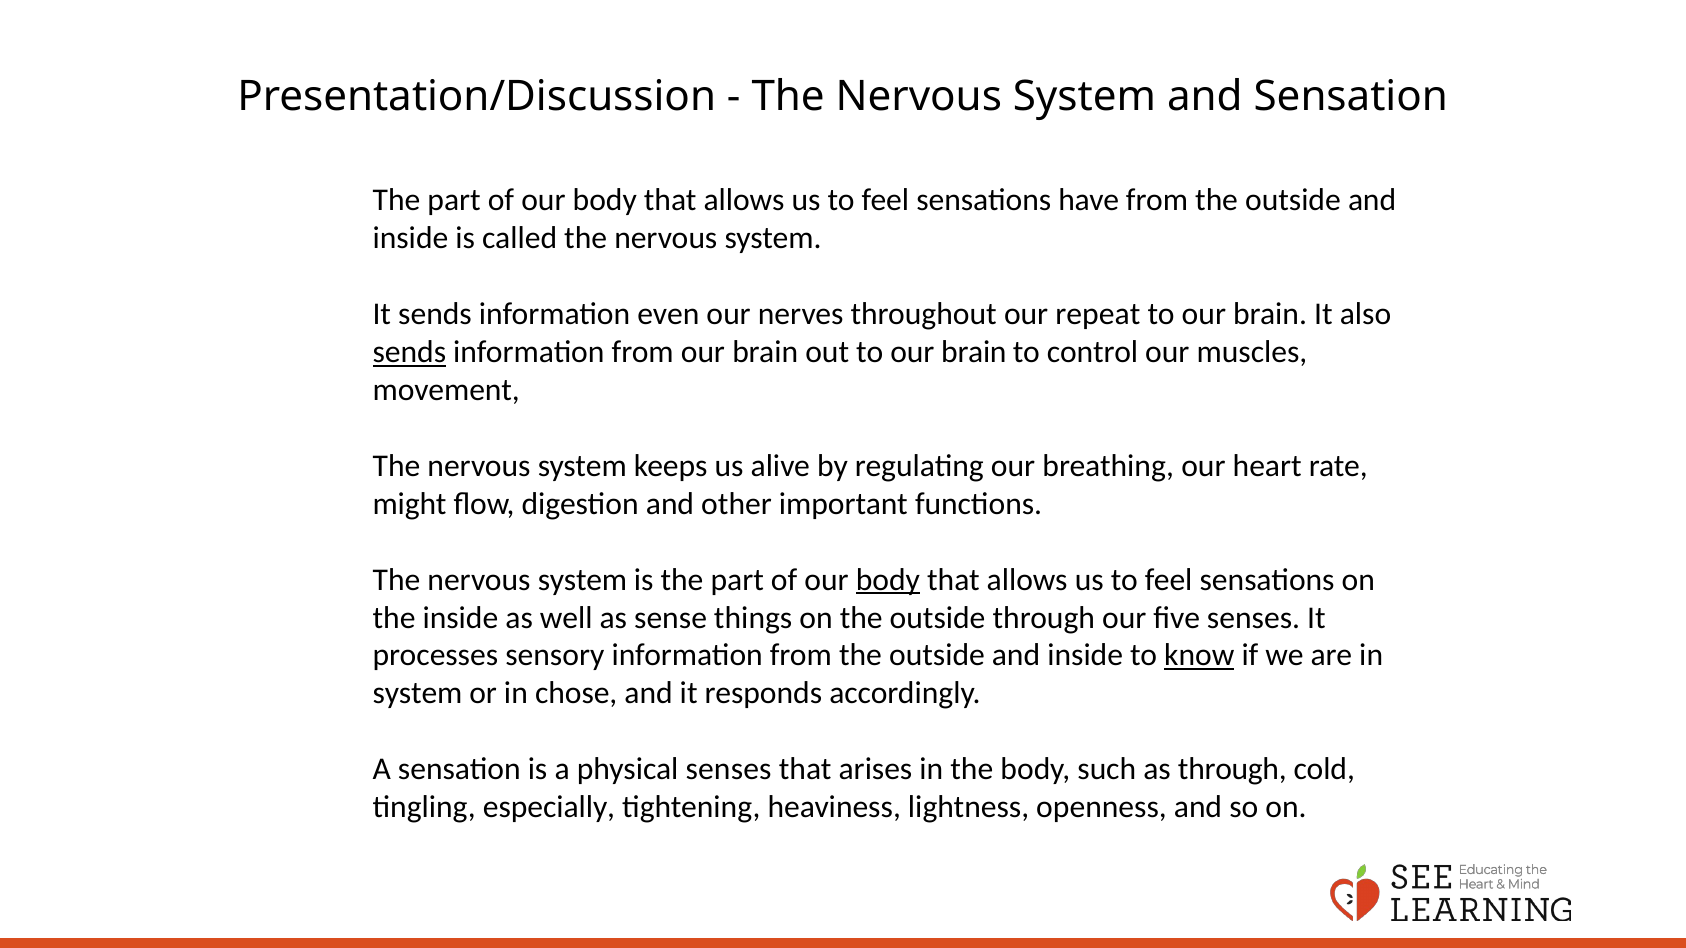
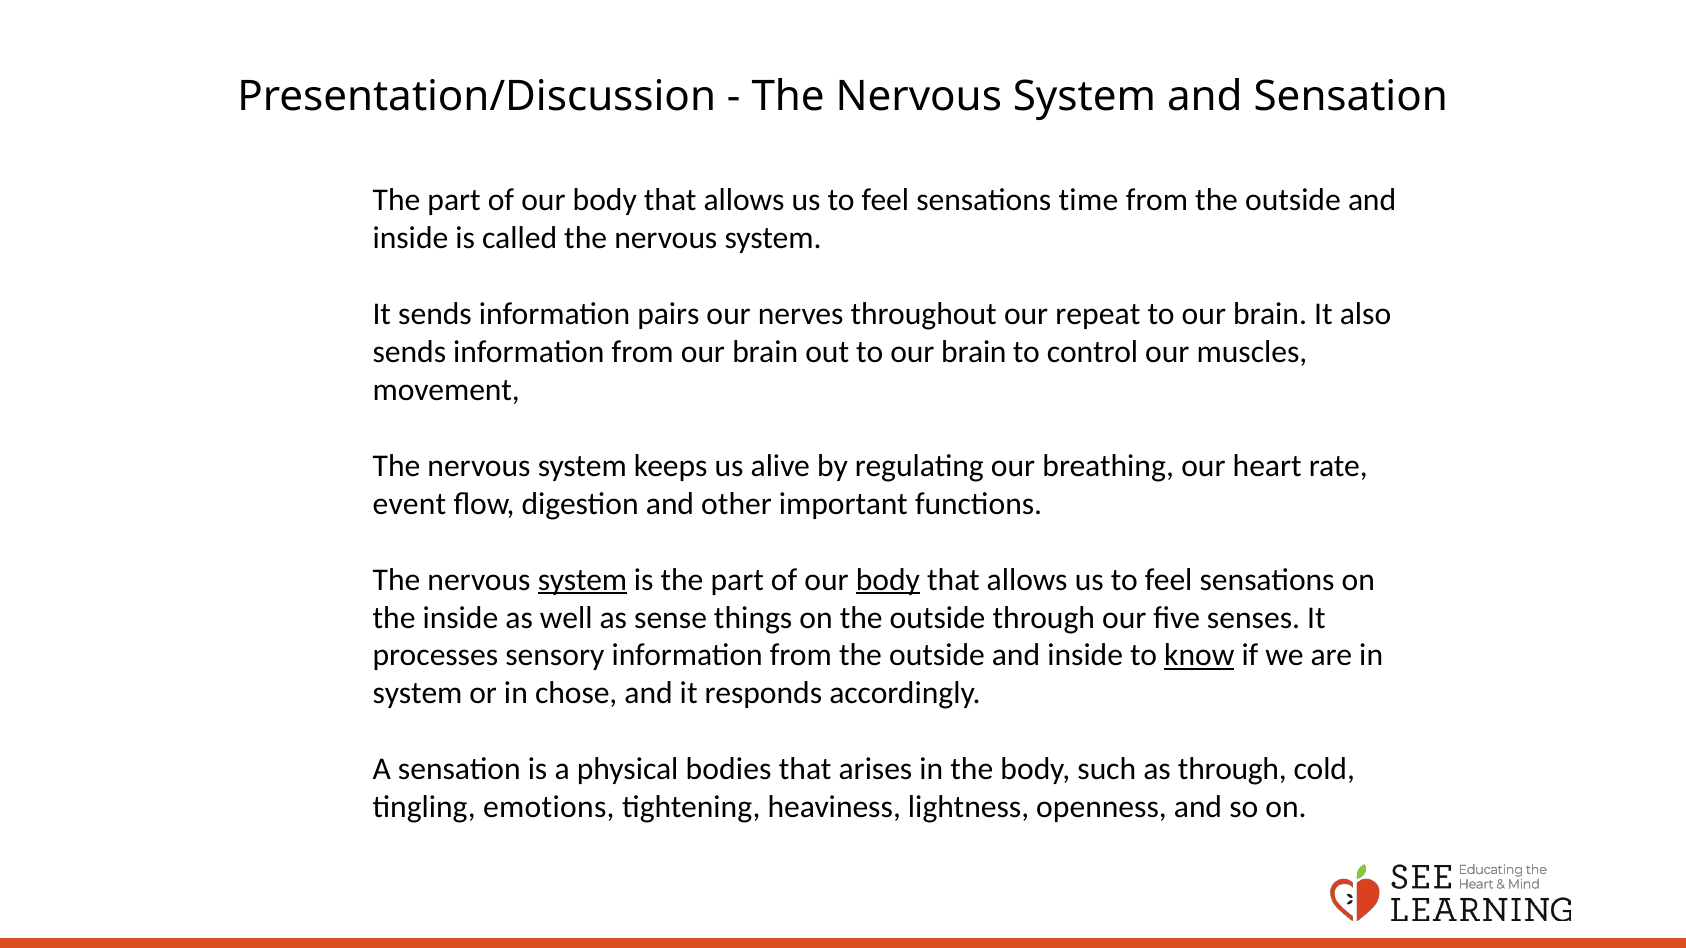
have: have -> time (1088, 201)
even: even -> pairs (668, 314)
sends underline: present -> none (409, 352)
might: might -> event (409, 504)
system underline: none -> present (582, 580)
physical senses: senses -> bodies (729, 770)
especially: especially -> emotions (549, 808)
